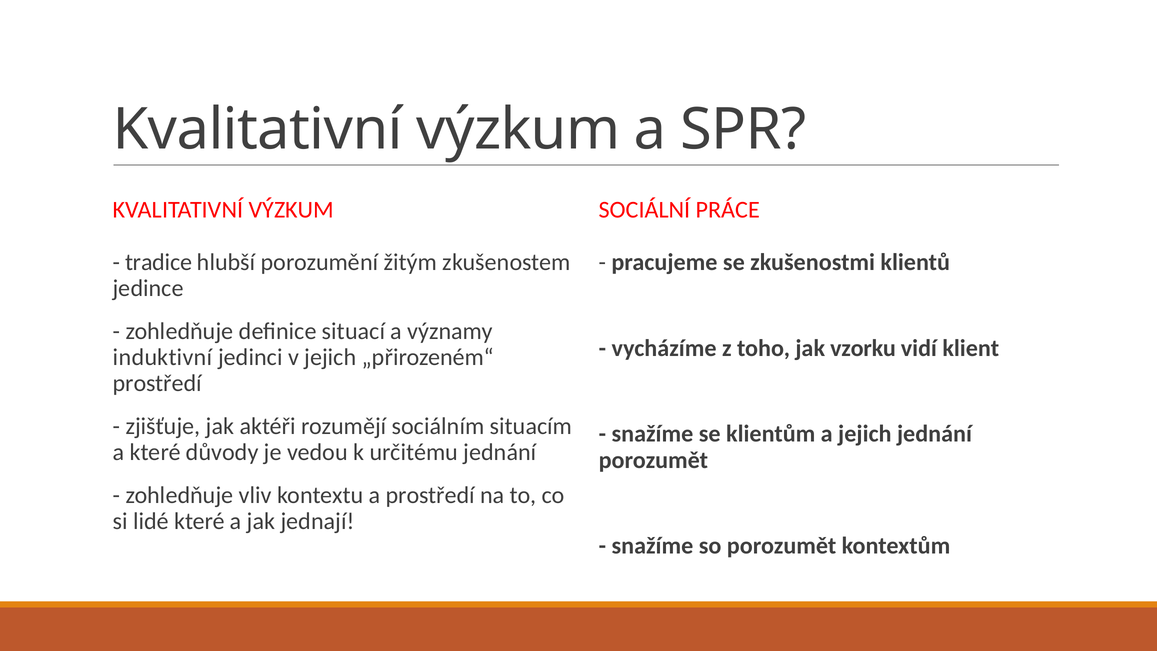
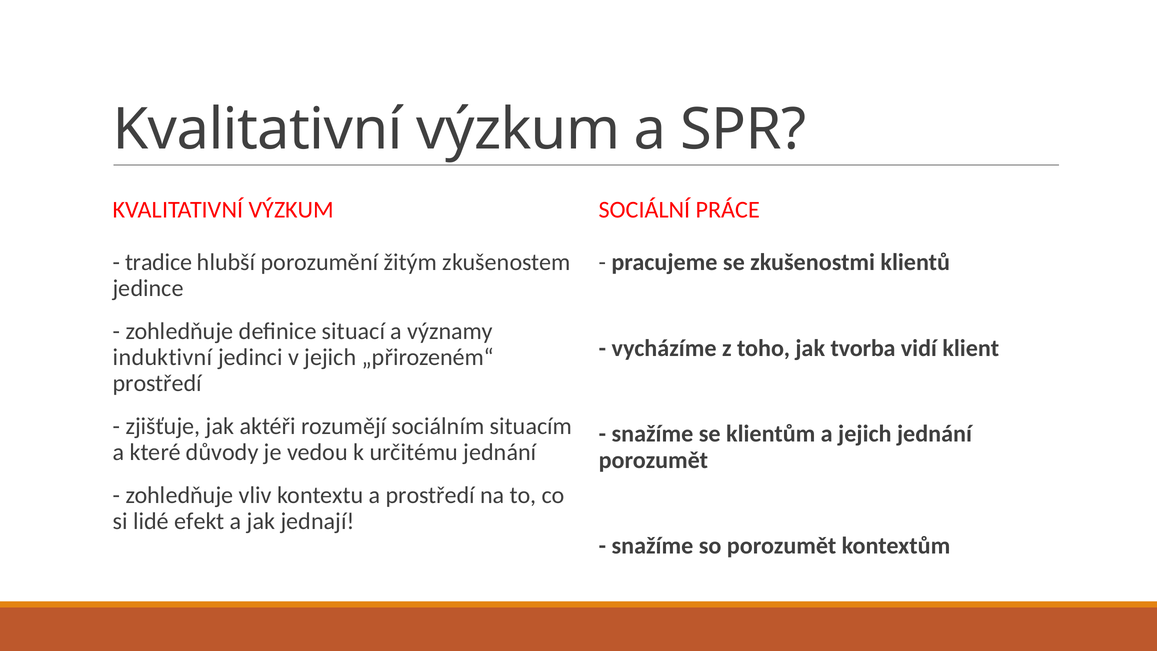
vzorku: vzorku -> tvorba (863, 348)
lidé které: které -> efekt (199, 521)
